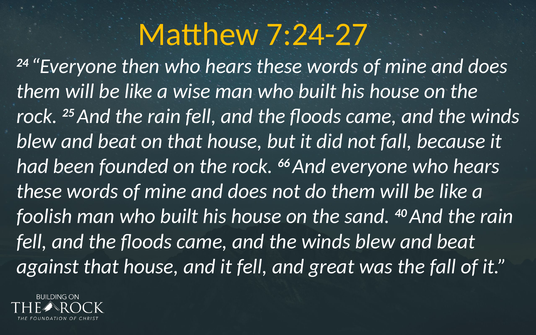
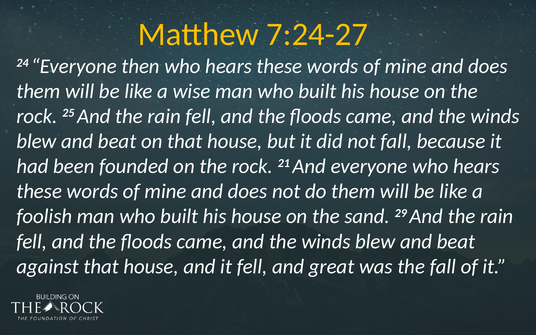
66: 66 -> 21 (284, 163)
40: 40 -> 29 (401, 213)
